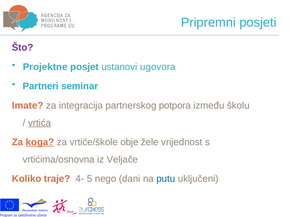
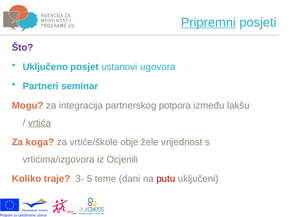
Pripremni underline: none -> present (208, 22)
Projektne: Projektne -> Uključeno (45, 67)
Imate: Imate -> Mogu (28, 105)
školu: školu -> lakšu (238, 105)
koga underline: present -> none (40, 142)
vrtićima/osnovna: vrtićima/osnovna -> vrtićima/izgovora (59, 159)
Veljače: Veljače -> Ocjenili (122, 159)
4-: 4- -> 3- (80, 179)
nego: nego -> teme (106, 179)
putu colour: blue -> red (166, 179)
